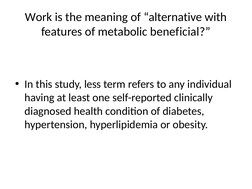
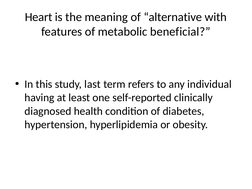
Work: Work -> Heart (39, 17)
less: less -> last (93, 84)
